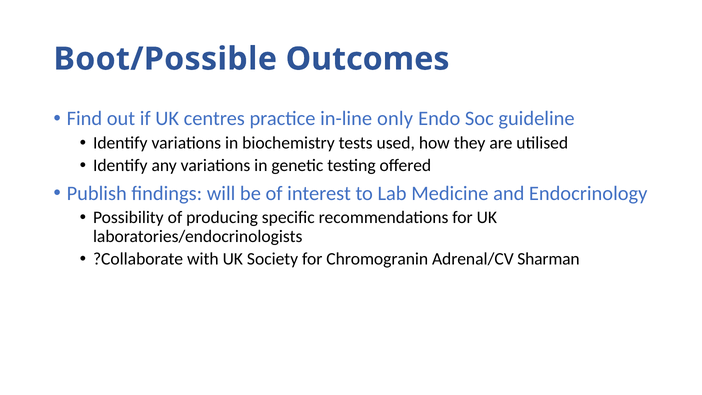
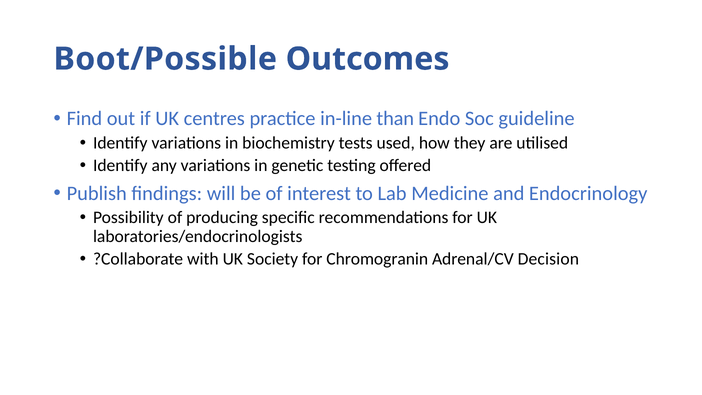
only: only -> than (395, 119)
Sharman: Sharman -> Decision (548, 259)
